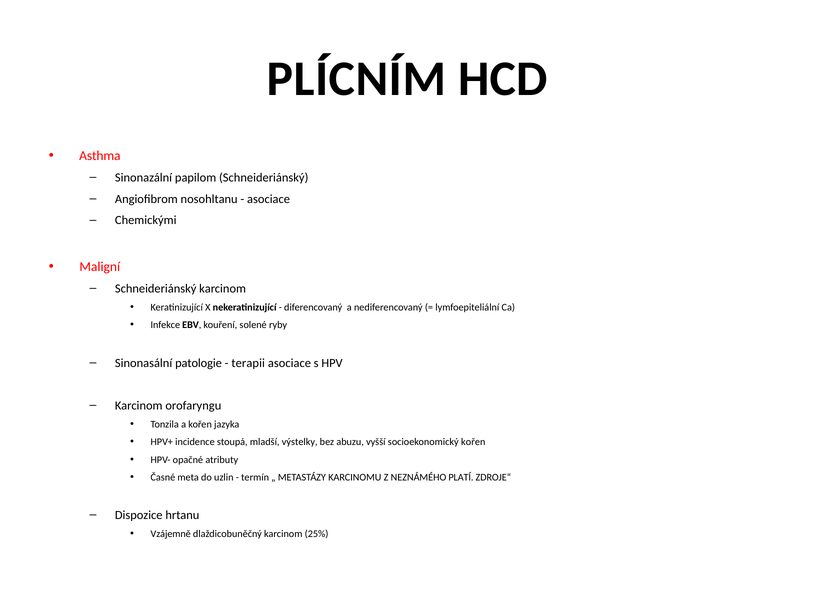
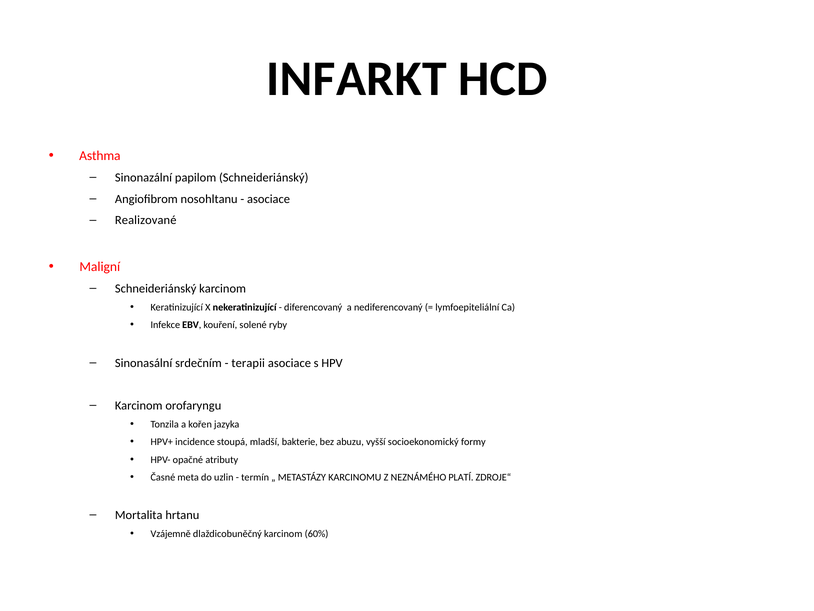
PLÍCNÍM: PLÍCNÍM -> INFARKT (357, 79)
Chemickými: Chemickými -> Realizované (146, 220)
patologie: patologie -> srdečním (198, 363)
výstelky: výstelky -> bakterie (300, 442)
socioekonomický kořen: kořen -> formy (473, 442)
Dispozice: Dispozice -> Mortalita (139, 515)
25%: 25% -> 60% (317, 534)
